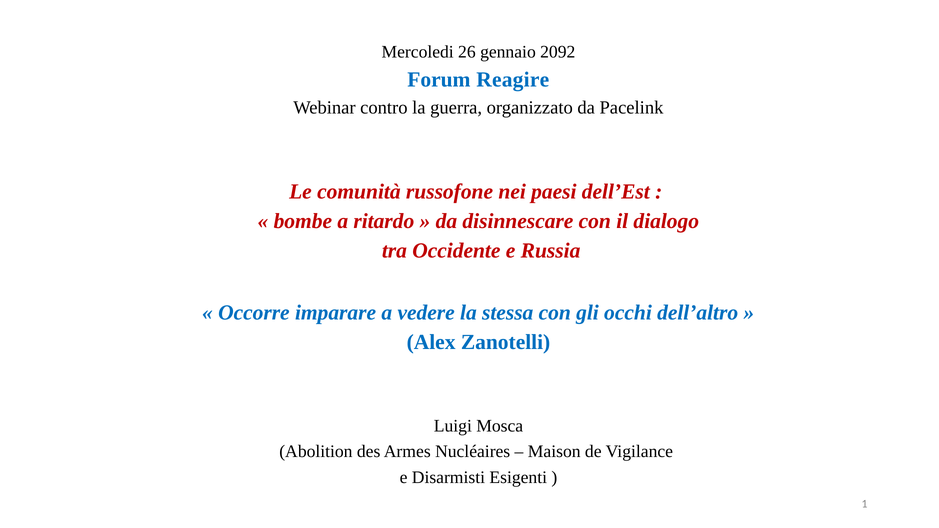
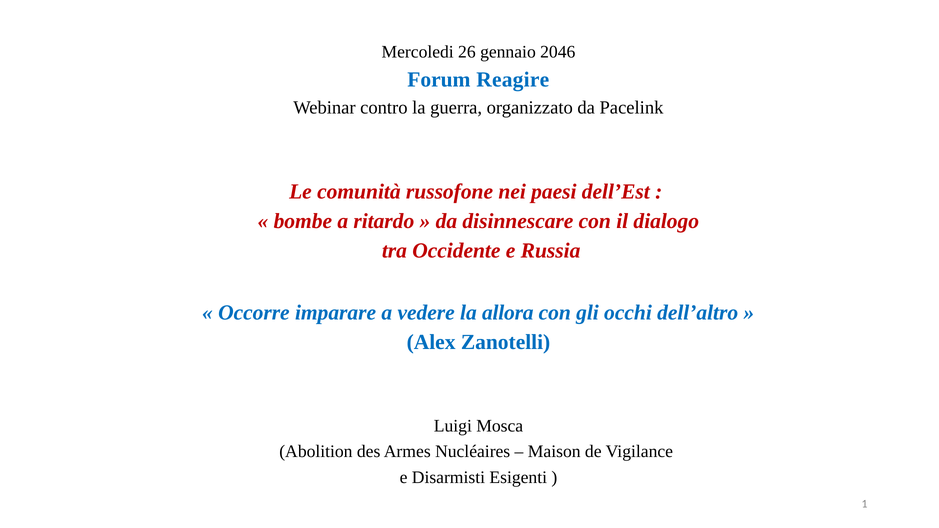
2092: 2092 -> 2046 (558, 52)
stessa: stessa -> allora (508, 313)
